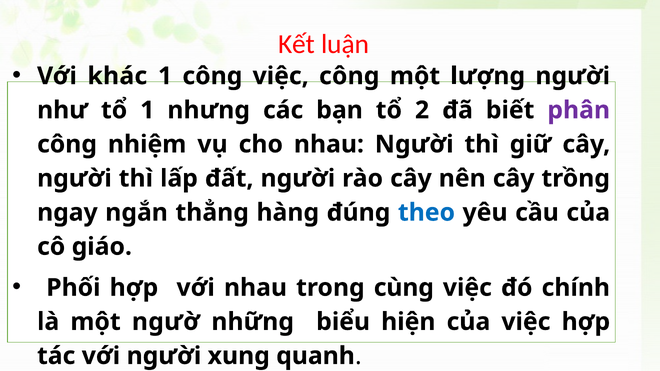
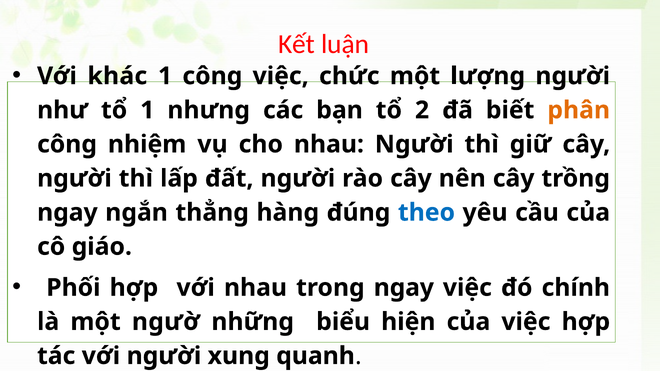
việc công: công -> chức (349, 76)
phân colour: purple -> orange (579, 110)
trong cùng: cùng -> ngay (404, 288)
